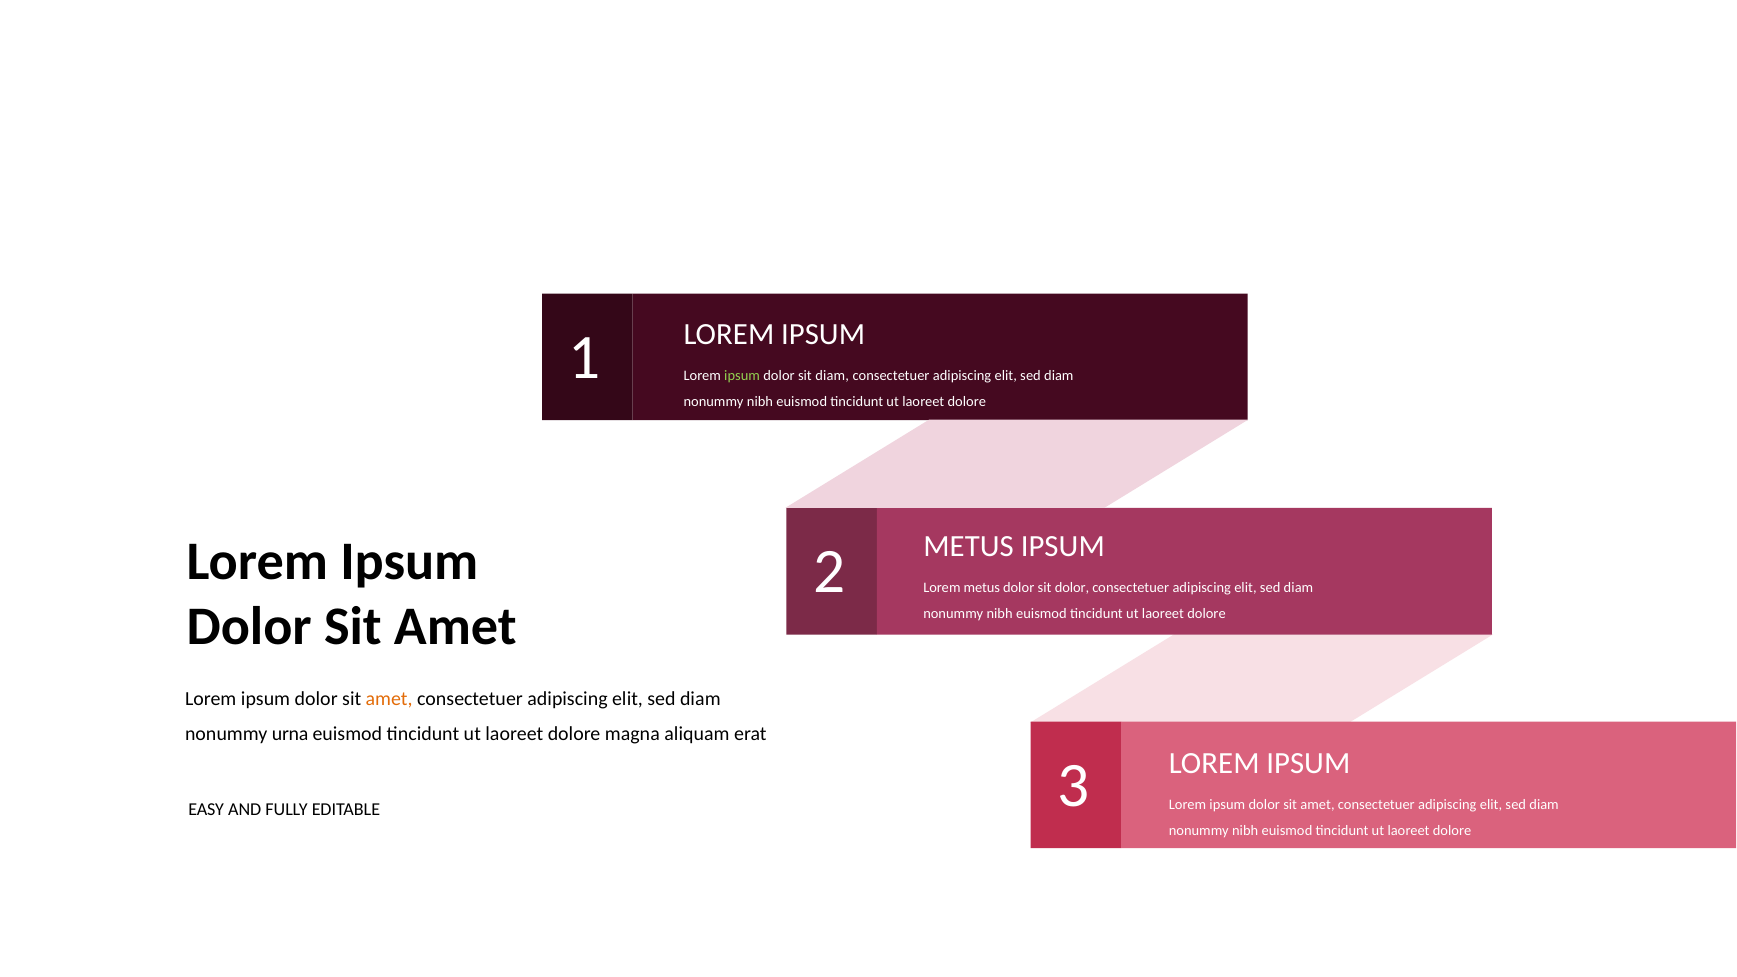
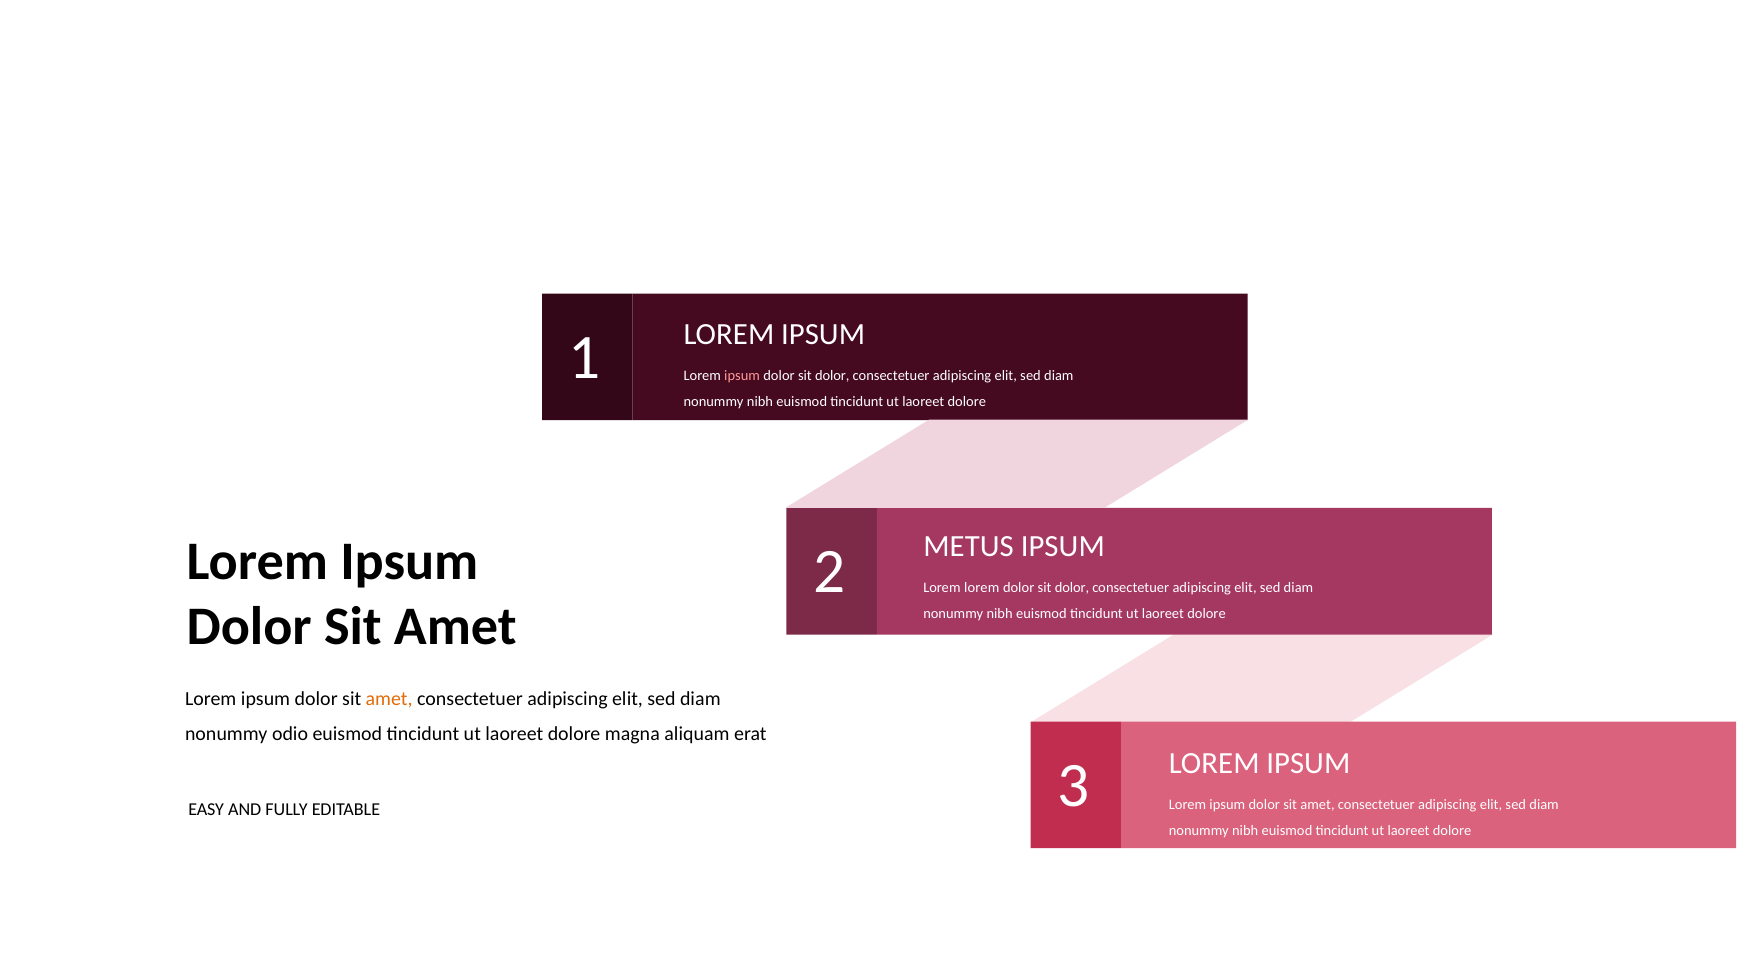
ipsum colour: light green -> pink (742, 376)
diam: diam -> dolor (832, 376)
Lorem metus: metus -> lorem (982, 588)
urna: urna -> odio (290, 734)
